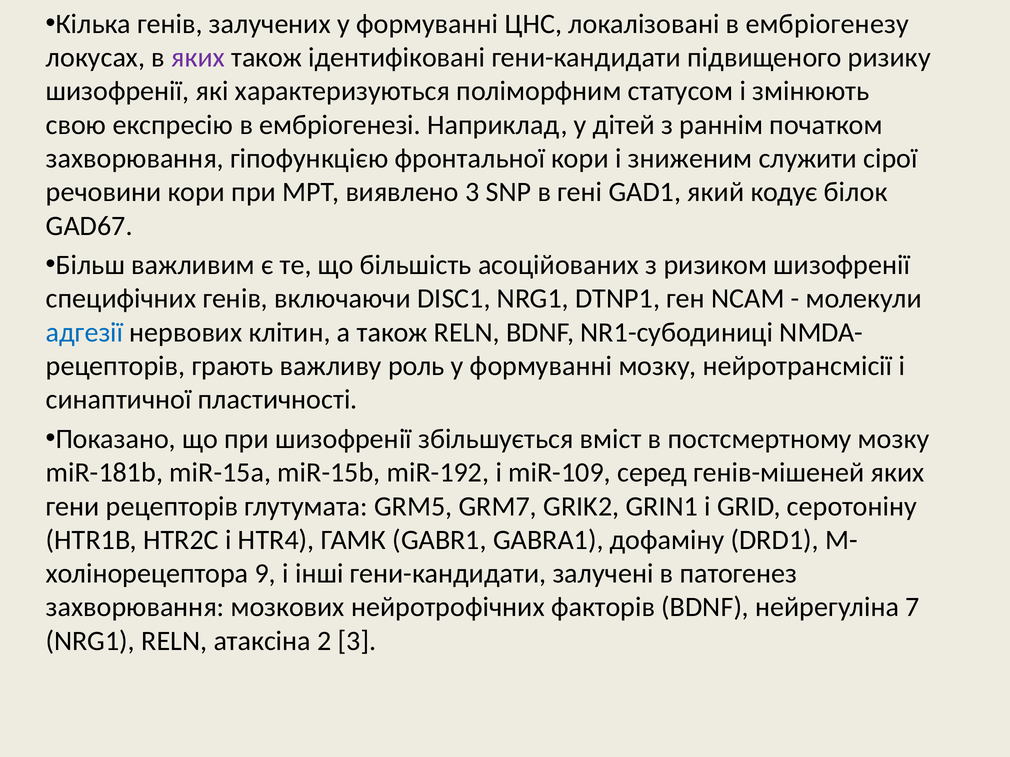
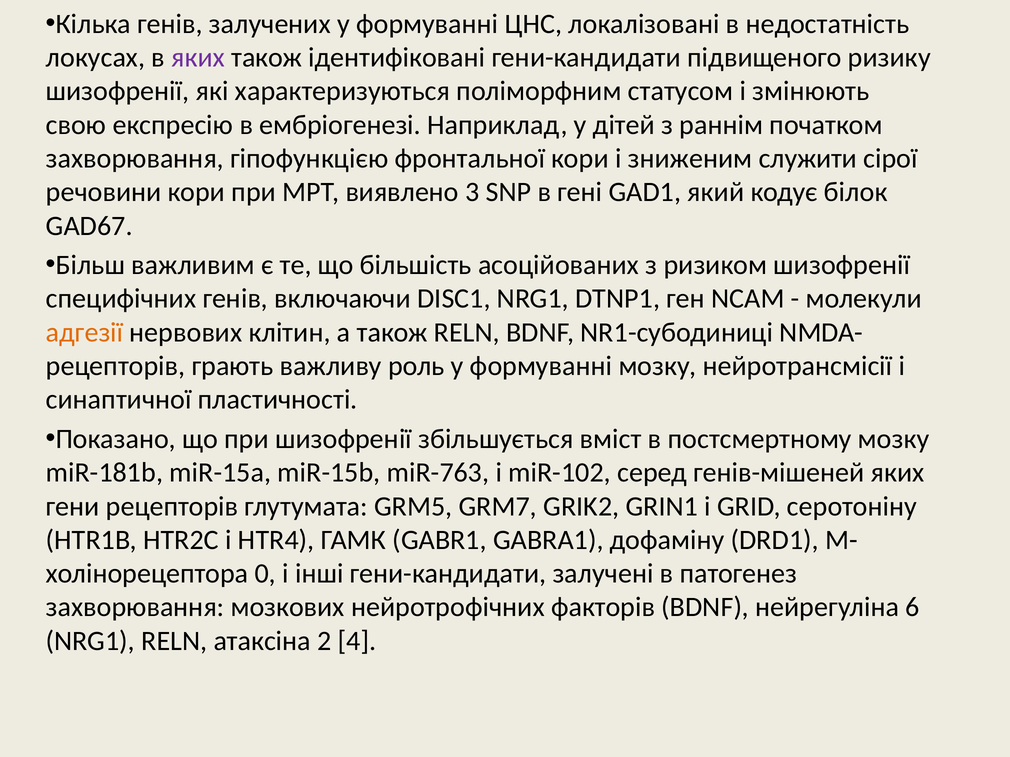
ембріогенезу: ембріогенезу -> недостатність (827, 24)
адгезії colour: blue -> orange (85, 333)
miR-192: miR-192 -> miR-763 (438, 473)
miR-109: miR-109 -> miR-102 (560, 473)
9: 9 -> 0 (265, 574)
7: 7 -> 6 (913, 608)
2 3: 3 -> 4 (357, 641)
